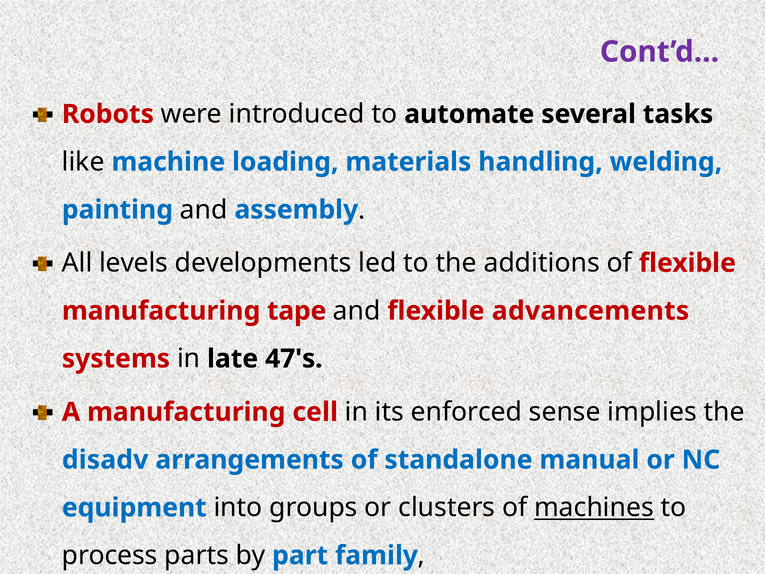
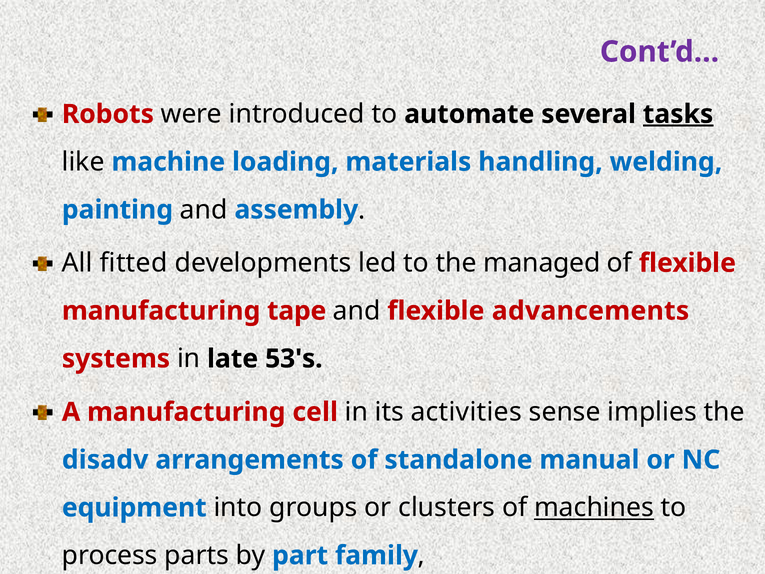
tasks underline: none -> present (678, 114)
levels: levels -> fitted (133, 263)
additions: additions -> managed (542, 263)
47's: 47's -> 53's (294, 359)
enforced: enforced -> activities (466, 412)
